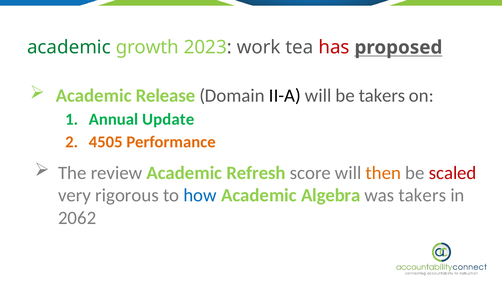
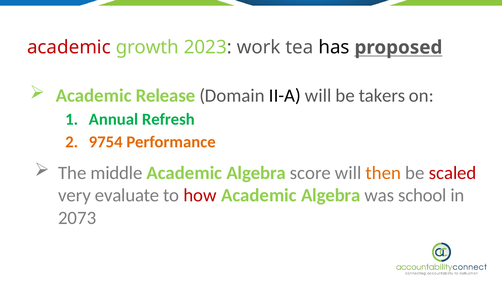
academic colour: green -> red (69, 47)
has colour: red -> black (334, 47)
Update: Update -> Refresh (168, 120)
4505: 4505 -> 9754 (106, 142)
review: review -> middle (117, 173)
Refresh: Refresh -> Algebra (256, 173)
rigorous: rigorous -> evaluate (127, 196)
how colour: blue -> red (200, 196)
was takers: takers -> school (422, 196)
2062: 2062 -> 2073 (77, 218)
